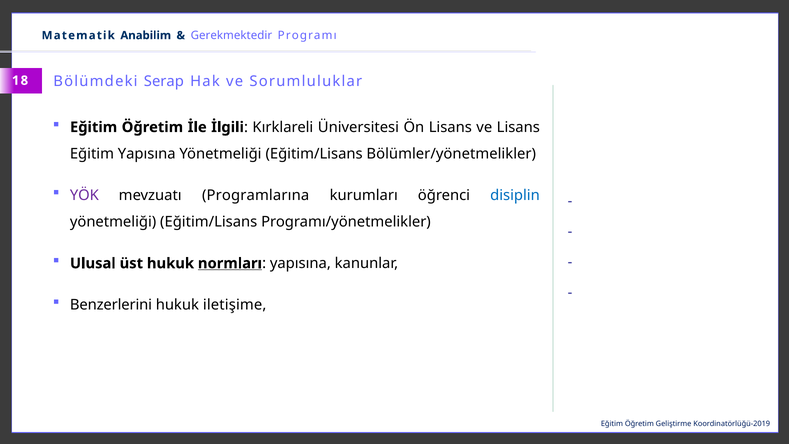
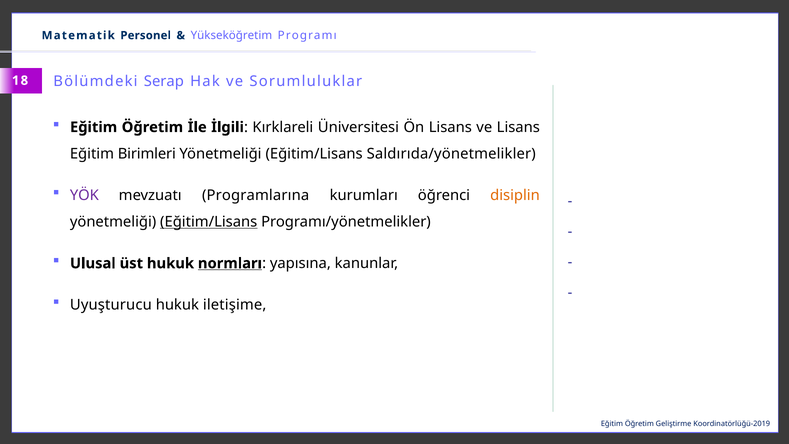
Anabilim: Anabilim -> Personel (146, 35)
Gerekmektedir: Gerekmektedir -> Yükseköğretim (231, 35)
Eğitim Yapısına: Yapısına -> Birimleri (147, 154)
Bölümler/yönetmelikler: Bölümler/yönetmelikler -> Saldırıda/yönetmelikler (451, 154)
disiplin colour: blue -> orange (515, 195)
Eğitim/Lisans underline: none -> present (209, 222)
Benzerlerini: Benzerlerini -> Uyuşturucu (111, 305)
